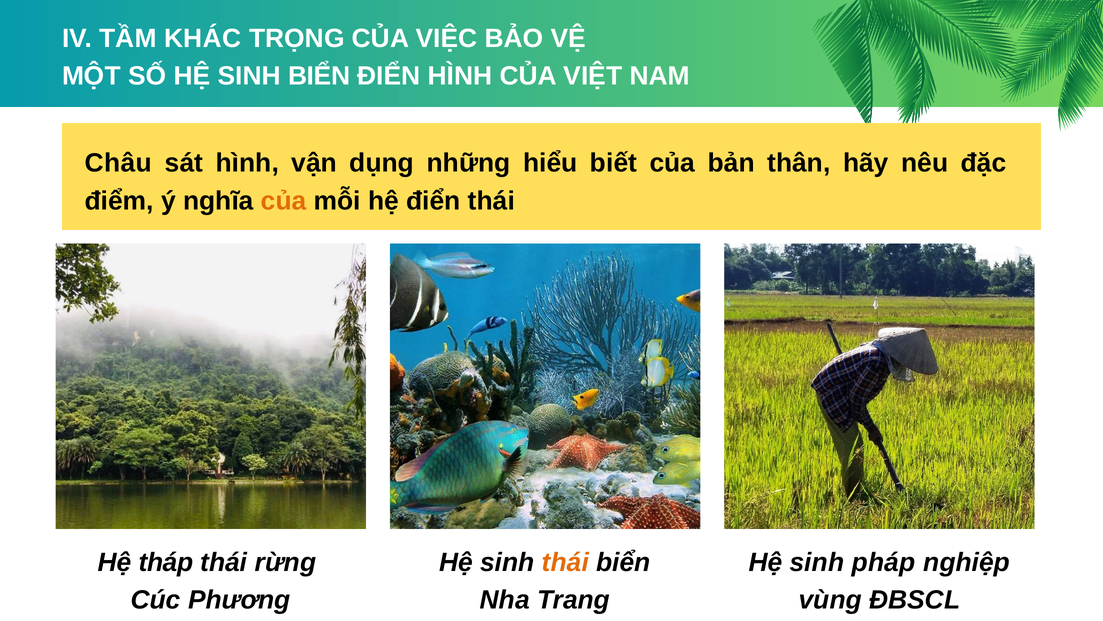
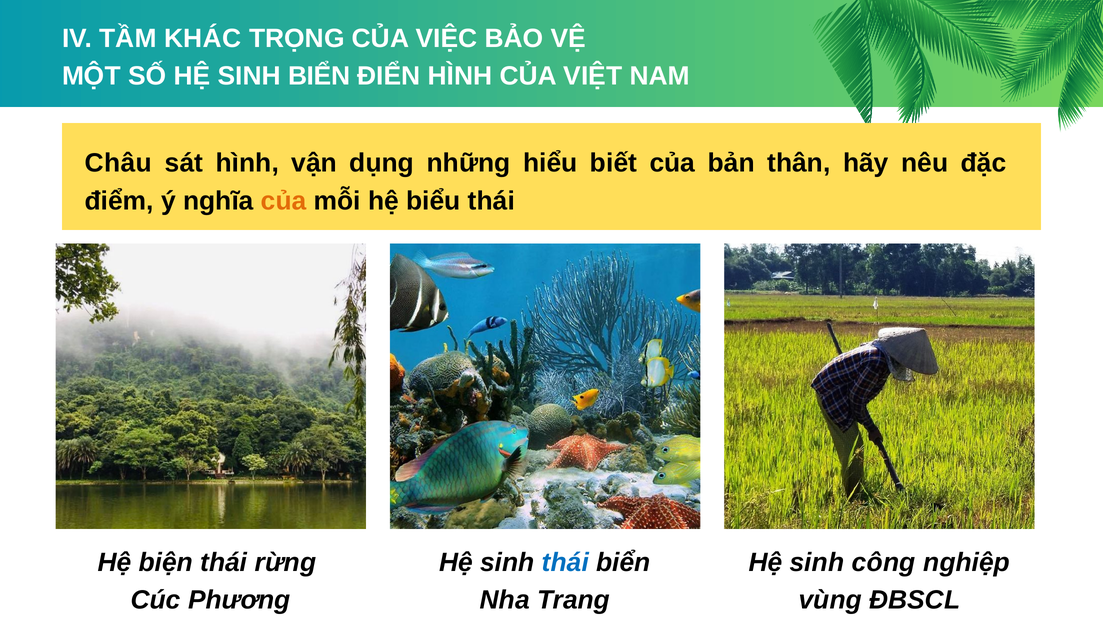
hệ điển: điển -> biểu (433, 201)
tháp: tháp -> biện (166, 562)
thái colour: orange -> blue (565, 562)
pháp: pháp -> công (884, 562)
